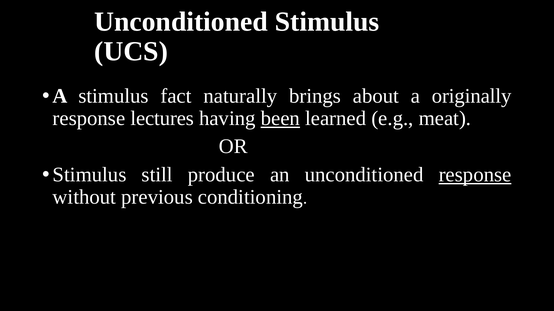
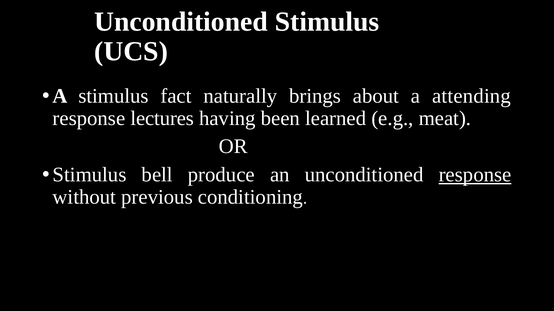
originally: originally -> attending (472, 96)
been underline: present -> none (280, 119)
still: still -> bell (157, 175)
